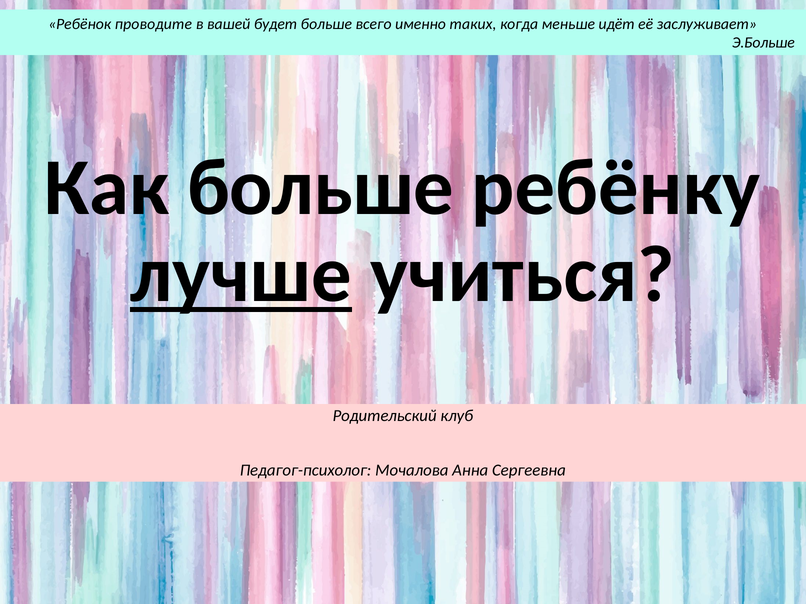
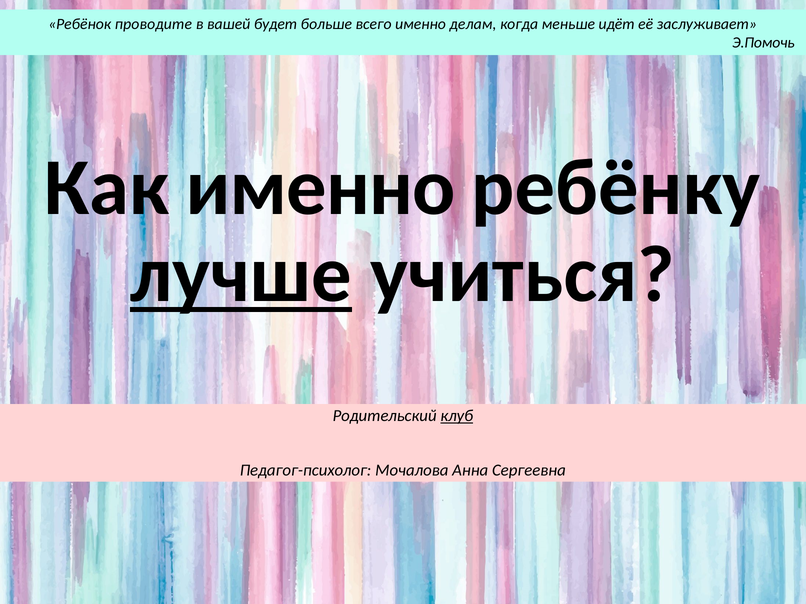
таких: таких -> делам (473, 24)
Э.Больше: Э.Больше -> Э.Помочь (763, 43)
Как больше: больше -> именно (321, 188)
клуб underline: none -> present (457, 416)
